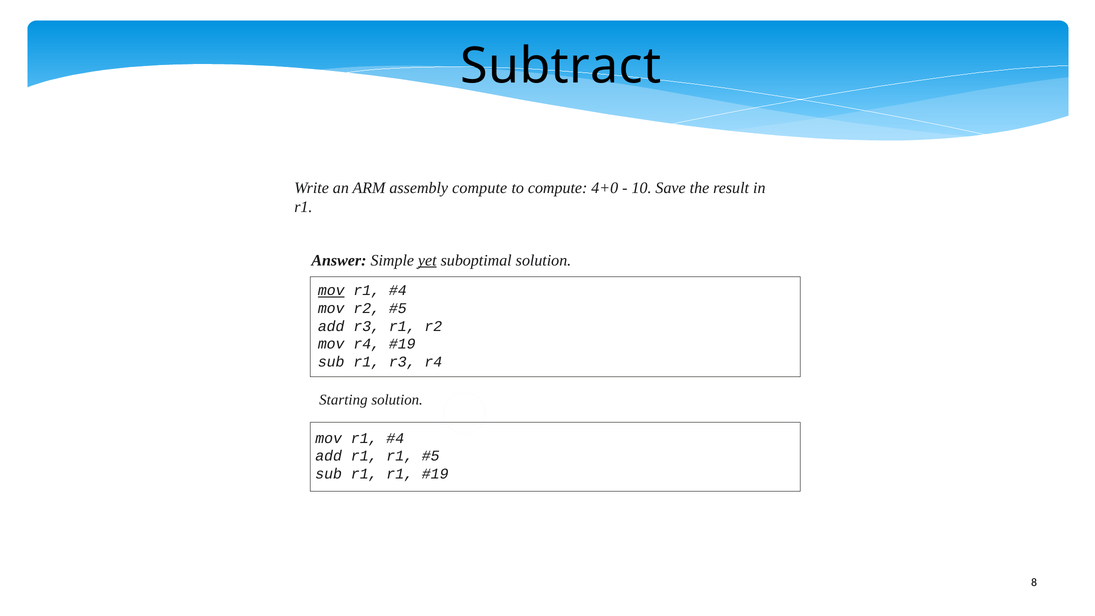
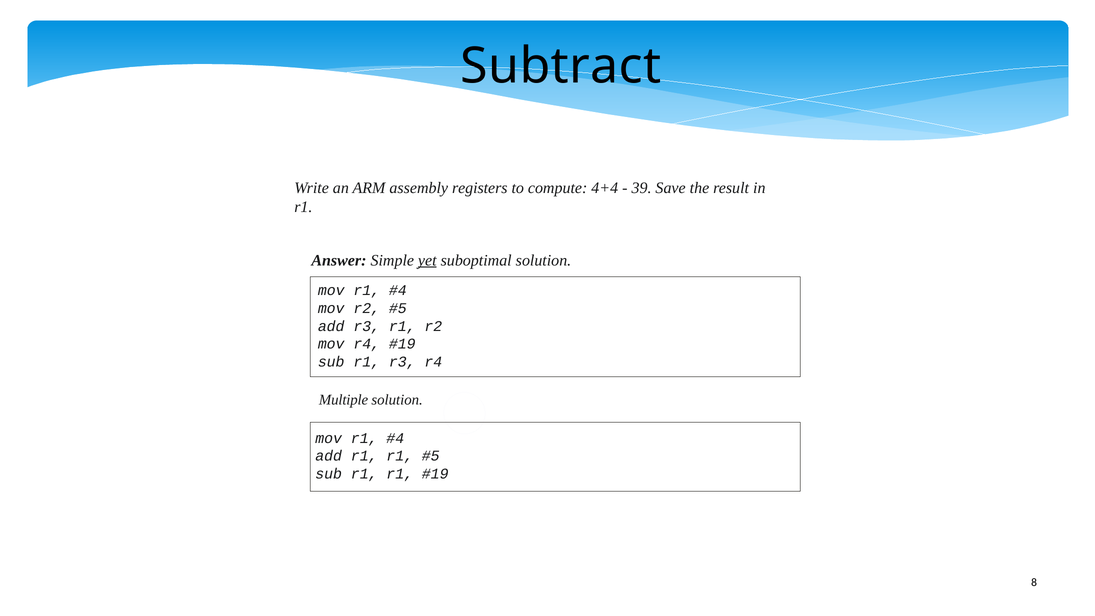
assembly compute: compute -> registers (480, 188)
4+0: 4+0 -> 4+4 (605, 188)
10: 10 -> 39 (642, 188)
mov underline: present -> none (331, 291)
Starting: Starting -> Multiple (344, 400)
